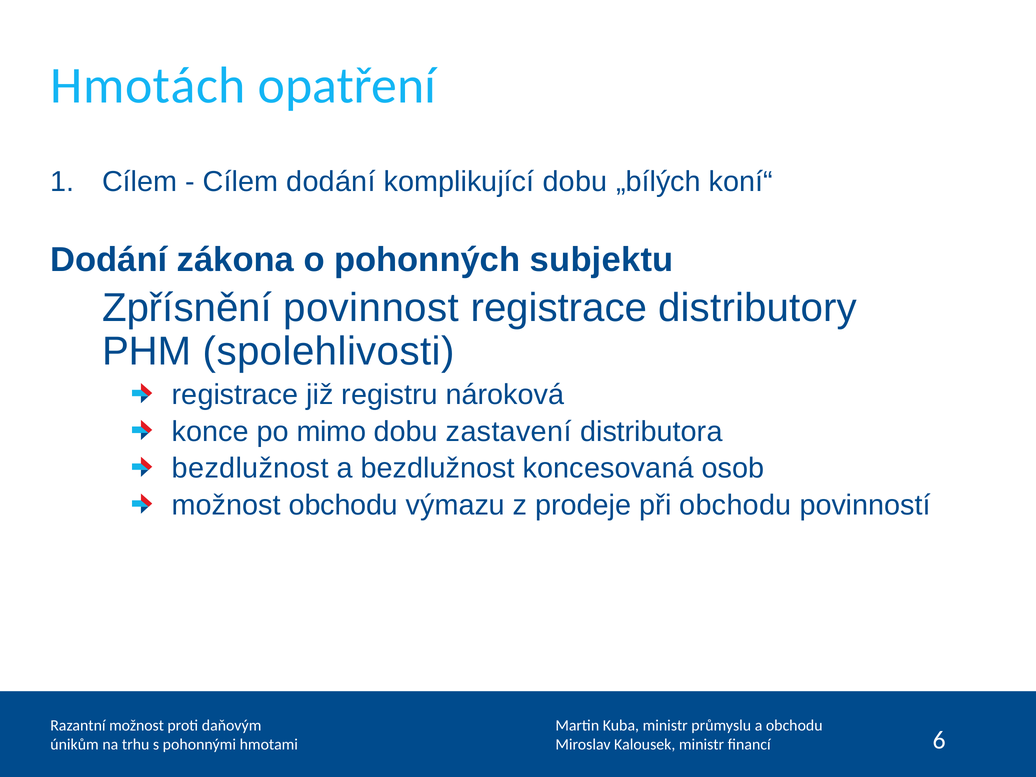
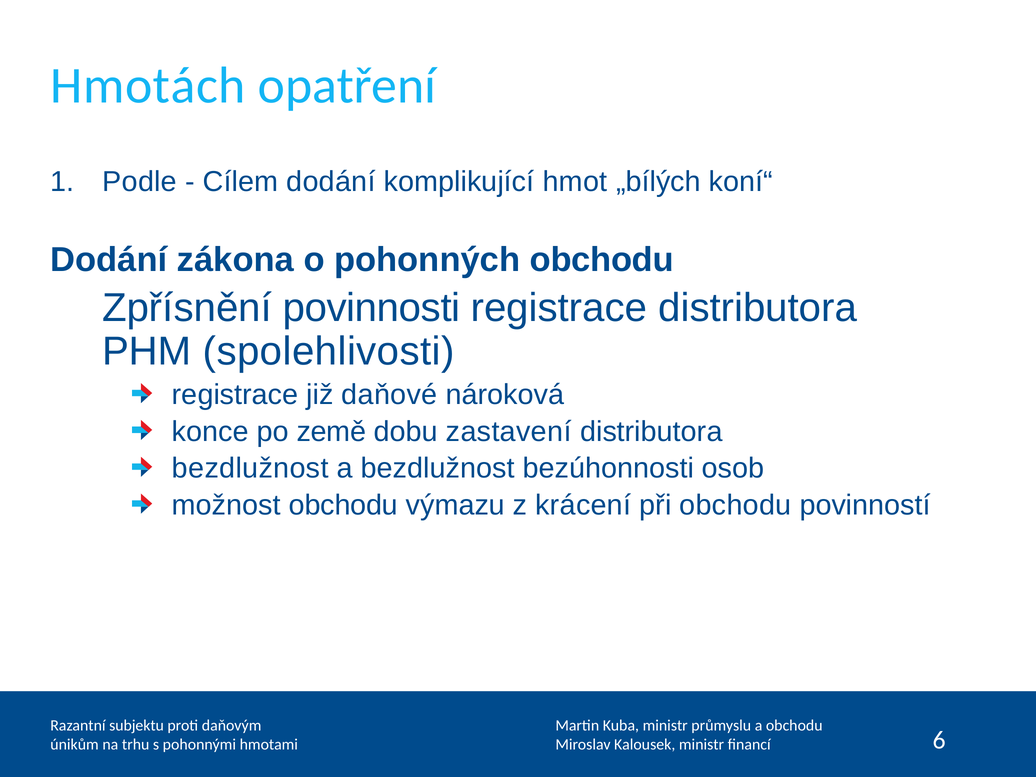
Cílem: Cílem -> Podle (140, 182)
komplikující dobu: dobu -> hmot (575, 182)
pohonných subjektu: subjektu -> obchodu (602, 260)
povinnost: povinnost -> povinnosti (371, 308)
registrace distributory: distributory -> distributora (758, 308)
registru: registru -> daňové (389, 395)
mimo: mimo -> země (331, 432)
koncesovaná: koncesovaná -> bezúhonnosti (608, 468)
prodeje: prodeje -> krácení (583, 505)
možnost: možnost -> subjektu (137, 726)
